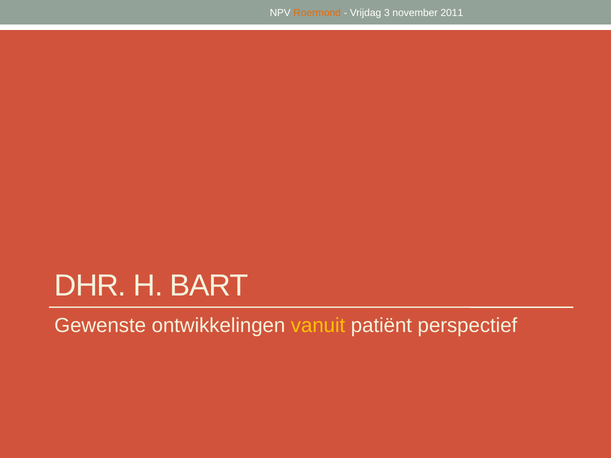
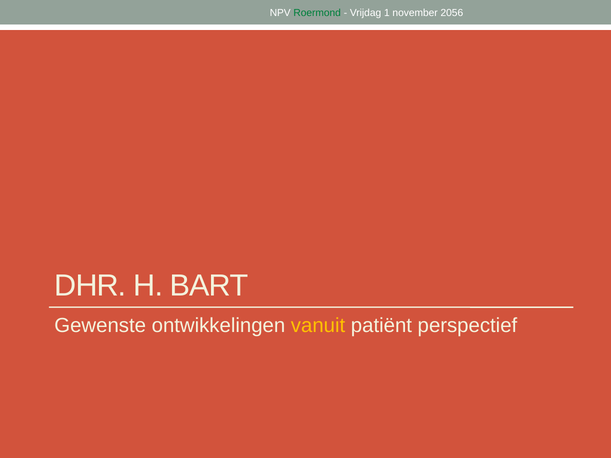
Roermond colour: orange -> green (317, 13)
3: 3 -> 1 (387, 13)
2011: 2011 -> 2056 (452, 13)
